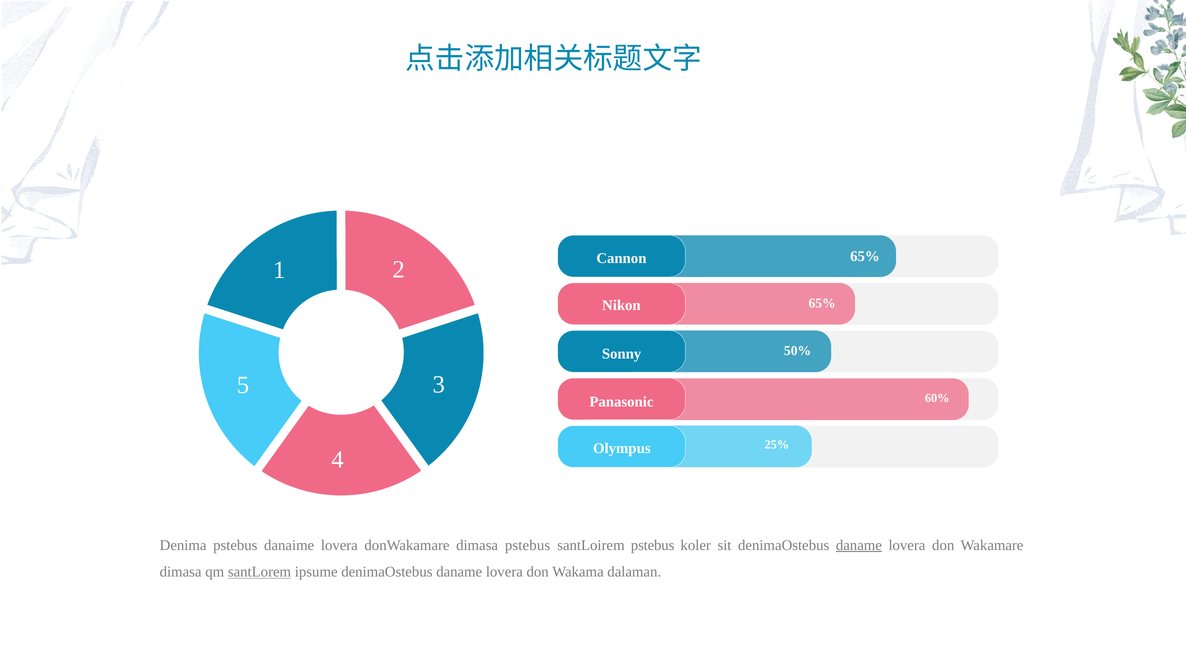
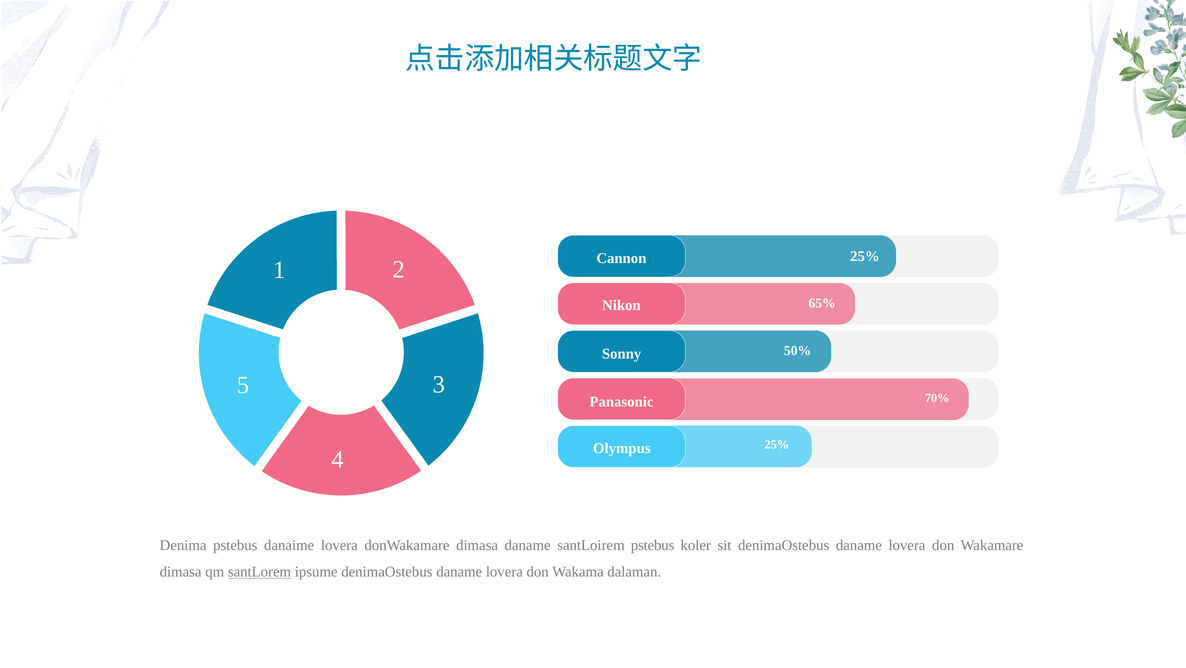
65%: 65% -> 25% (865, 256)
60%: 60% -> 70% (937, 398)
dimasa pstebus: pstebus -> daname (528, 545)
daname underline: present -> none (859, 545)
